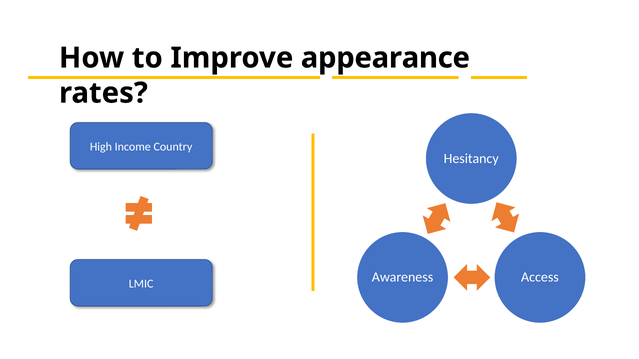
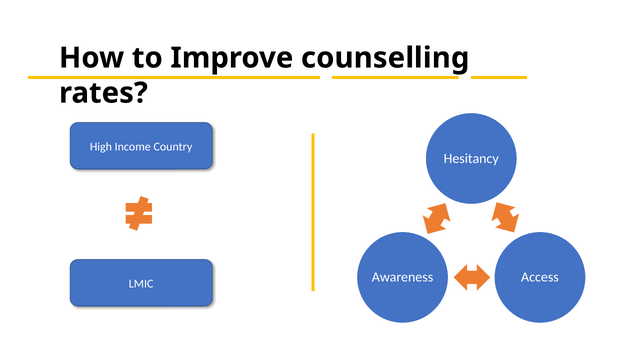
appearance: appearance -> counselling (385, 58)
